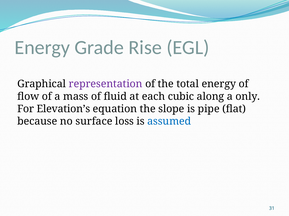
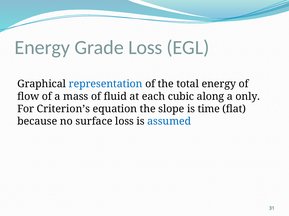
Grade Rise: Rise -> Loss (145, 48)
representation colour: purple -> blue (106, 84)
Elevation’s: Elevation’s -> Criterion’s (63, 109)
pipe: pipe -> time (209, 109)
